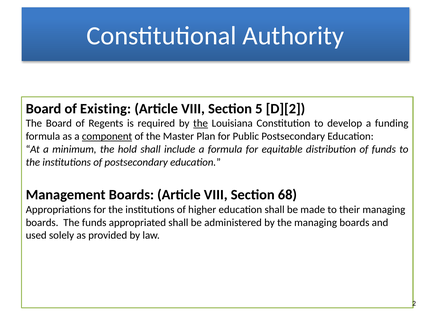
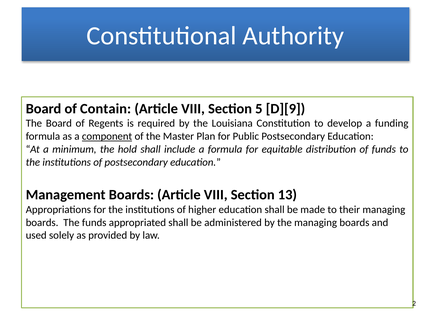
Existing: Existing -> Contain (106, 109)
D][2: D][2 -> D][9 (285, 109)
the underline: present -> none (201, 124)
68: 68 -> 13 (287, 195)
